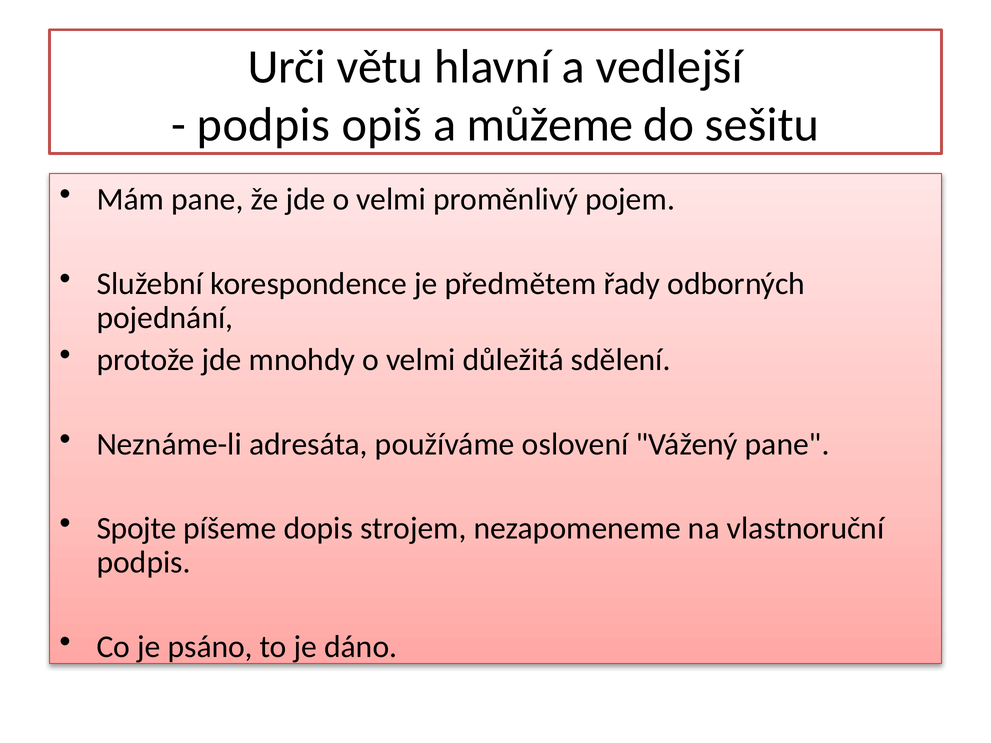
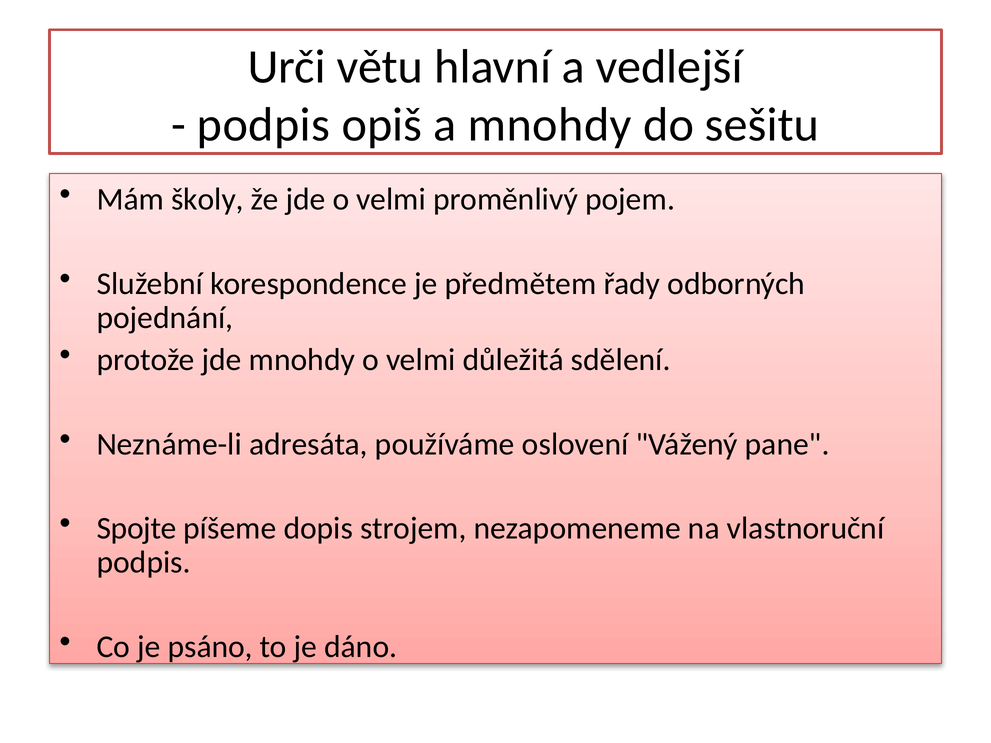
a můžeme: můžeme -> mnohdy (550, 125)
Mám pane: pane -> školy (207, 200)
